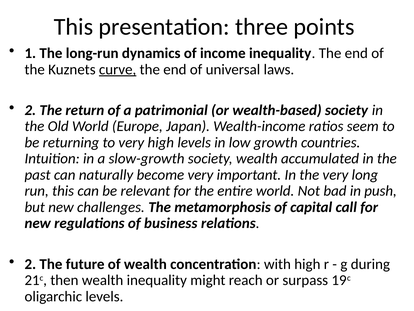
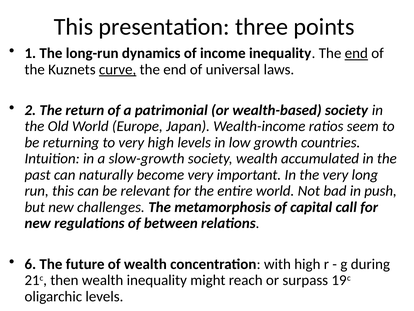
end underline: none -> present (356, 53)
business: business -> between (171, 223)
2: 2 -> 6 (30, 264)
